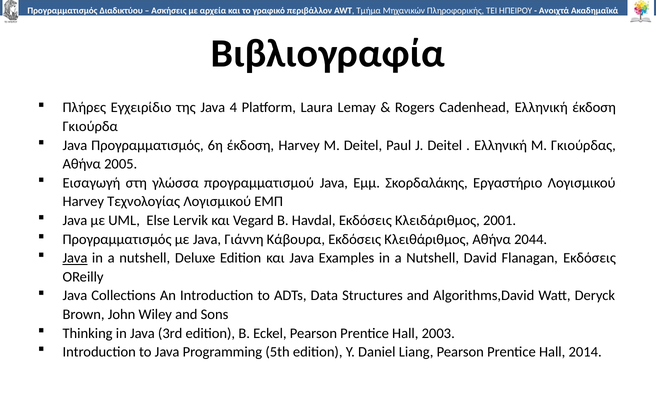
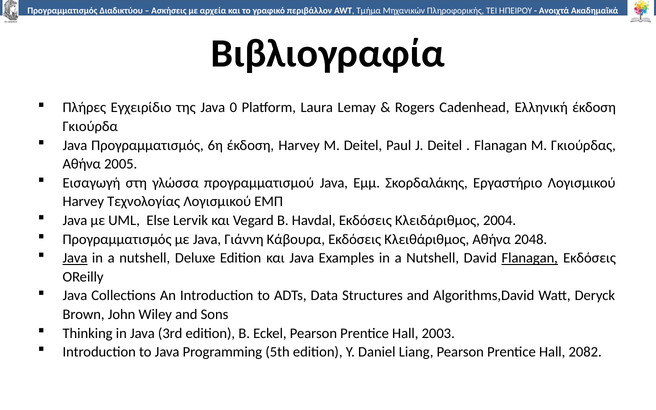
4: 4 -> 0 (233, 108)
Ελληνική: Ελληνική -> Flanagan (501, 145)
2001: 2001 -> 2004 (500, 220)
2044: 2044 -> 2048 (531, 239)
Flanagan underline: none -> present (530, 258)
2014: 2014 -> 2082 (585, 352)
